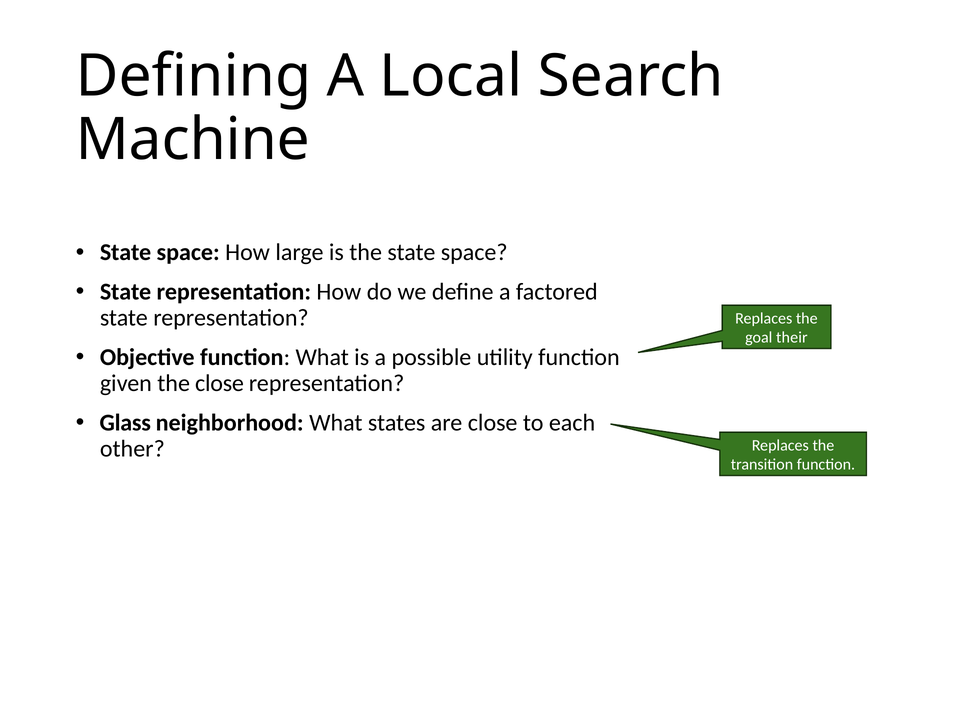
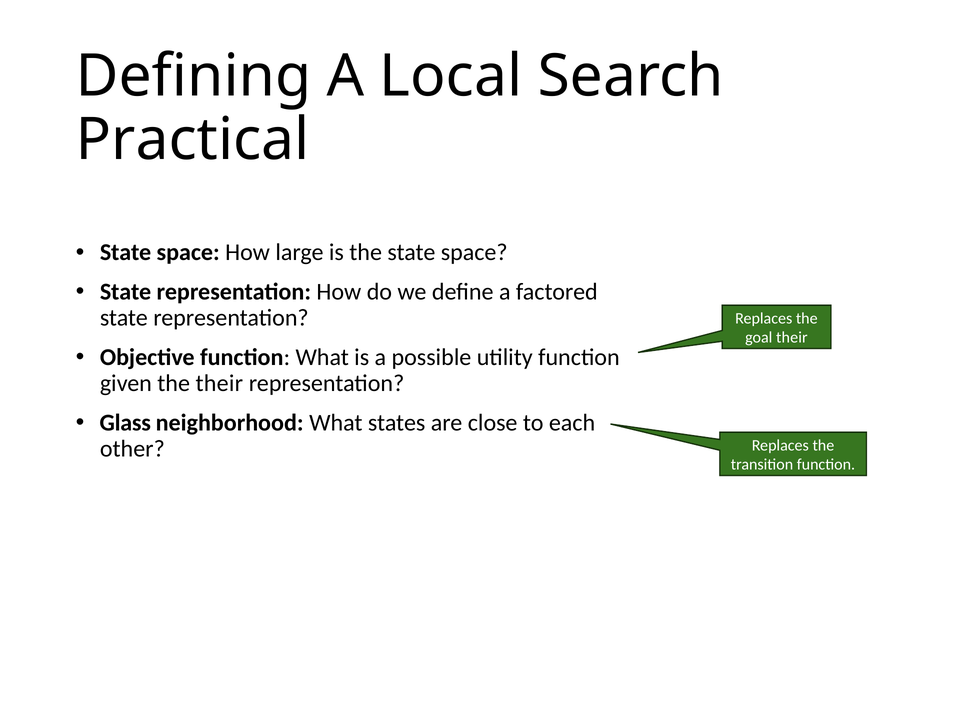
Machine: Machine -> Practical (193, 140)
the close: close -> their (219, 383)
